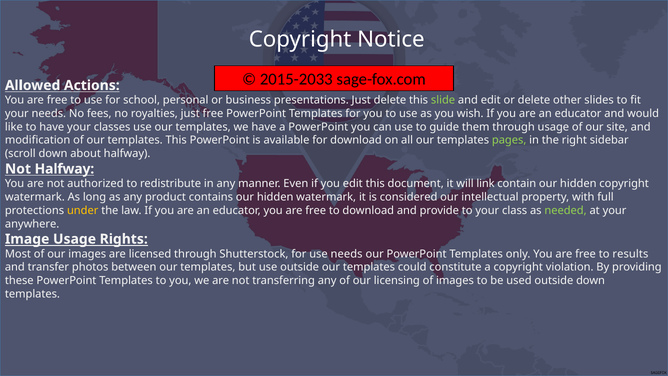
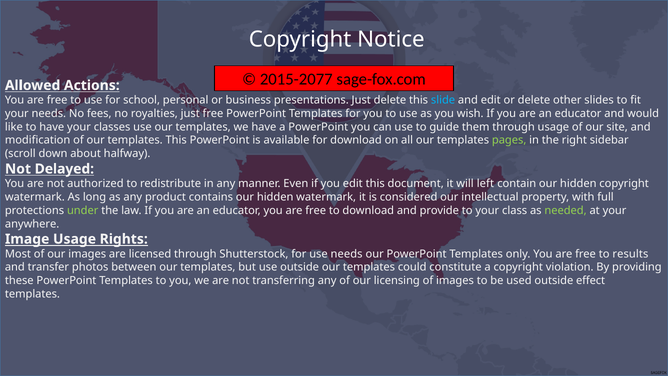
2015-2033: 2015-2033 -> 2015-2077 (296, 79)
slide colour: light green -> light blue (443, 100)
Not Halfway: Halfway -> Delayed (64, 169)
link: link -> left (485, 184)
under colour: yellow -> light green (83, 210)
outside down: down -> effect (591, 280)
